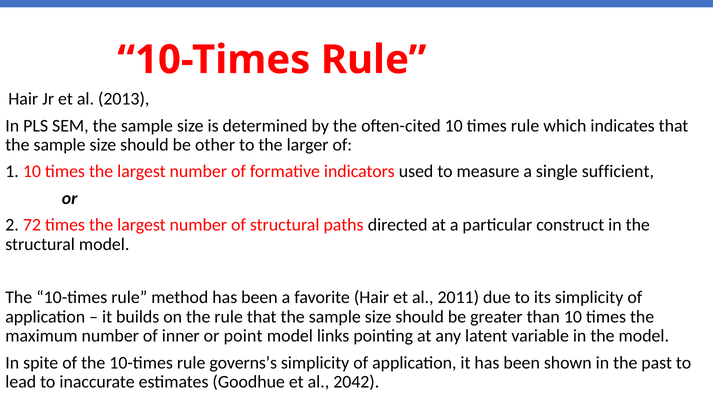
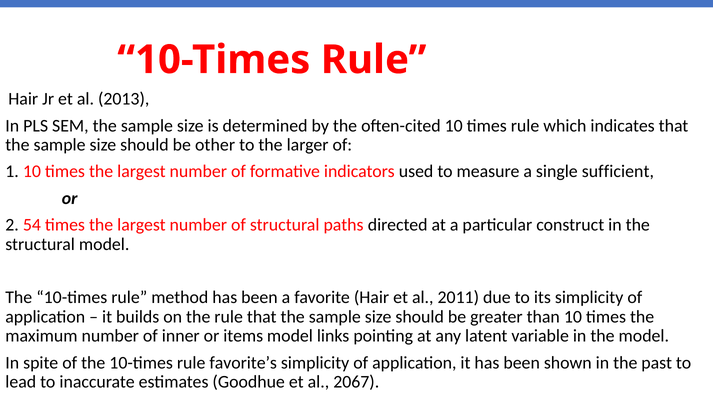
72: 72 -> 54 (32, 225)
point: point -> items (243, 336)
governs’s: governs’s -> favorite’s (243, 363)
2042: 2042 -> 2067 (356, 382)
